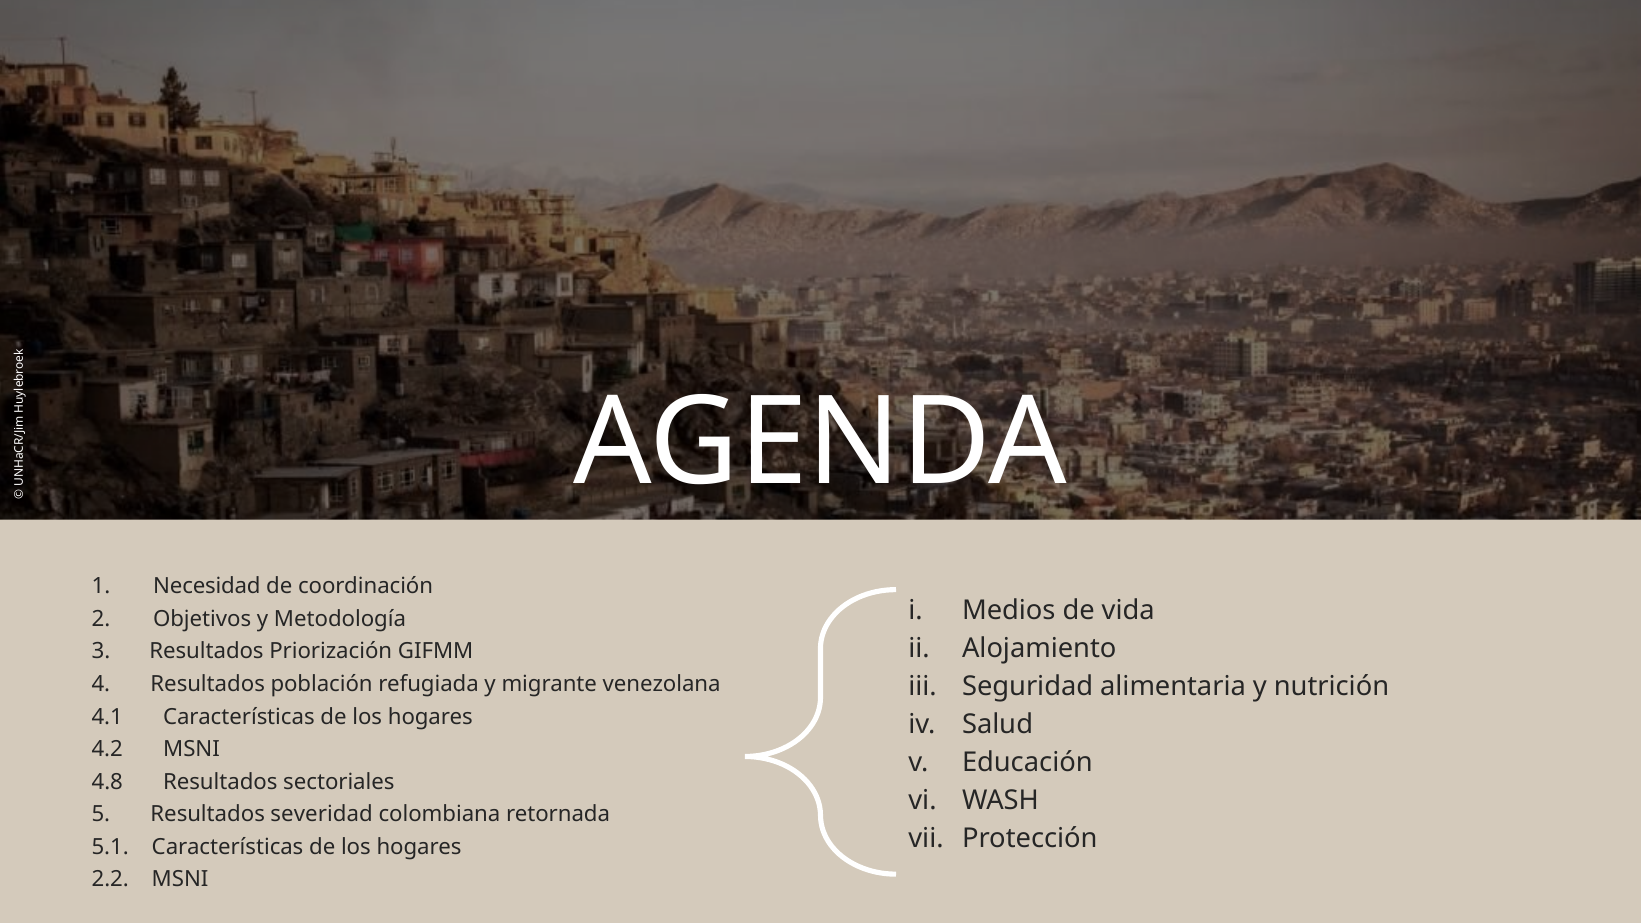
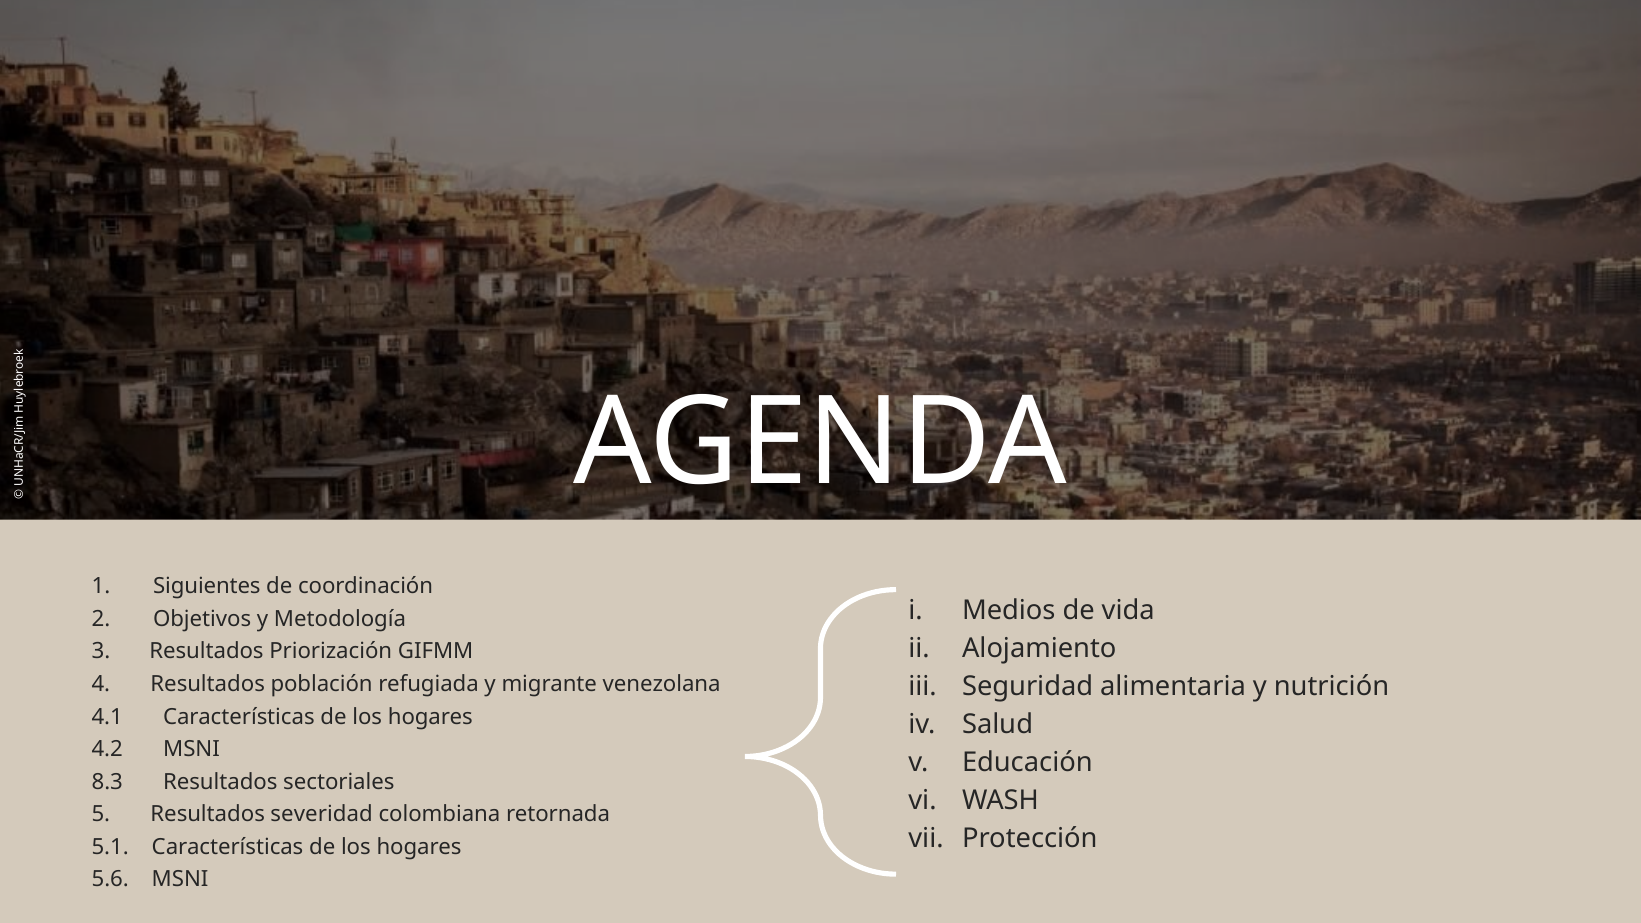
Necesidad: Necesidad -> Siguientes (207, 586)
4.8: 4.8 -> 8.3 (107, 782)
2.2: 2.2 -> 5.6 (110, 880)
